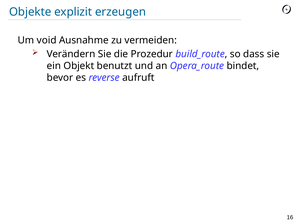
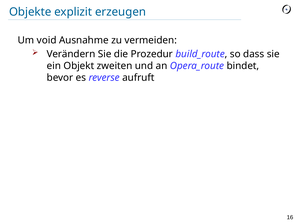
benutzt: benutzt -> zweiten (115, 66)
